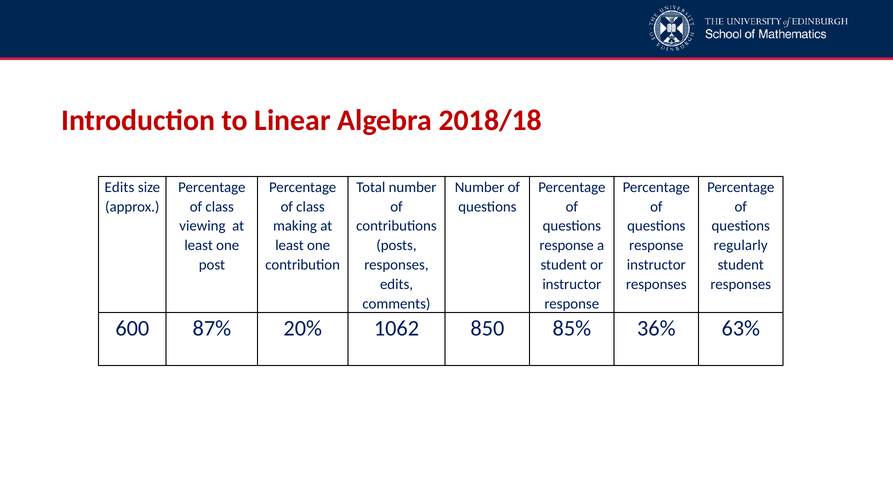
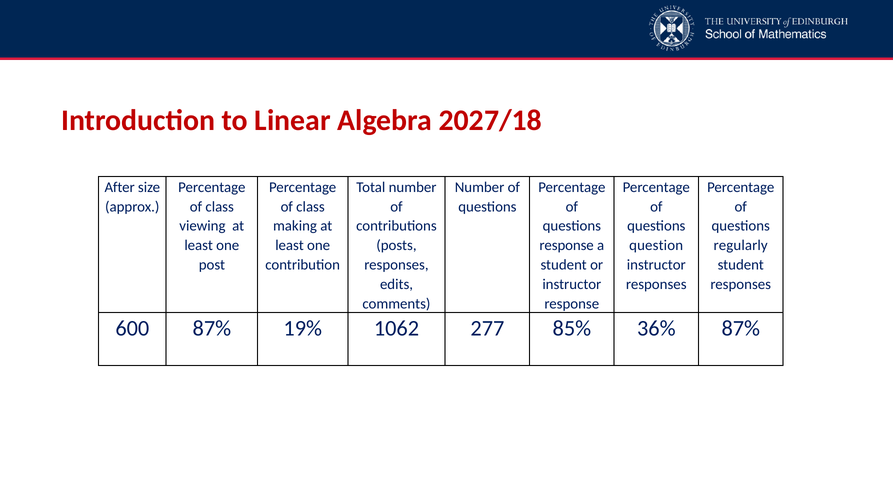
2018/18: 2018/18 -> 2027/18 (490, 120)
Edits: Edits -> After (120, 187)
response: response -> question (656, 245)
20%: 20% -> 19% (303, 328)
850: 850 -> 277 (487, 328)
36% 63%: 63% -> 87% (741, 328)
